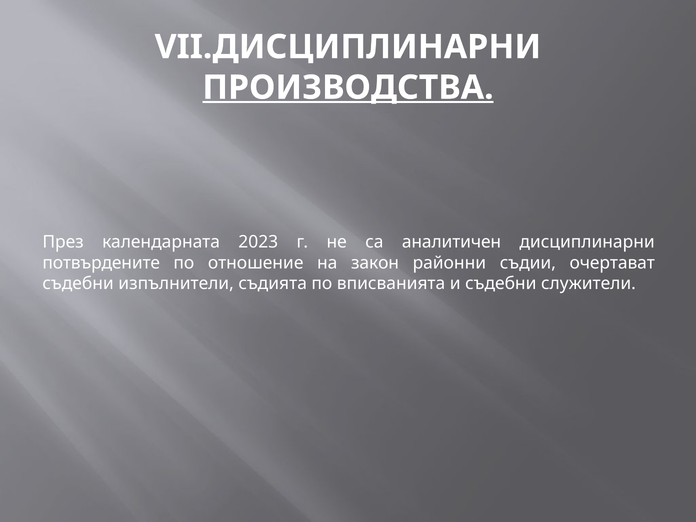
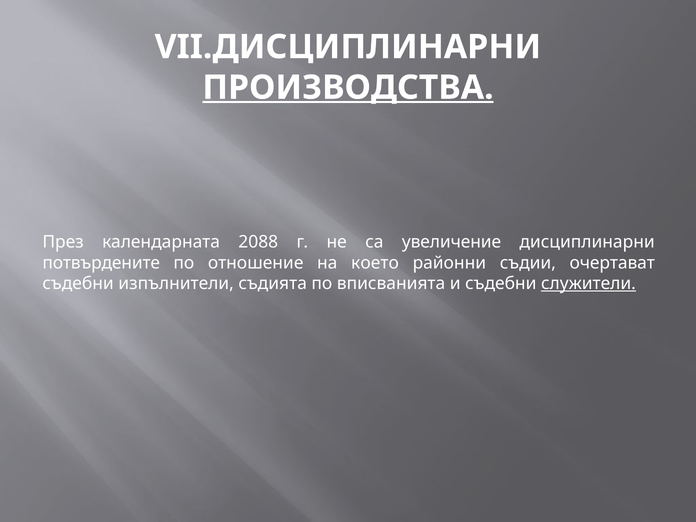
2023: 2023 -> 2088 (258, 242)
аналитичен: аналитичен -> увеличение (452, 242)
закон: закон -> което (375, 263)
служители underline: none -> present (588, 284)
